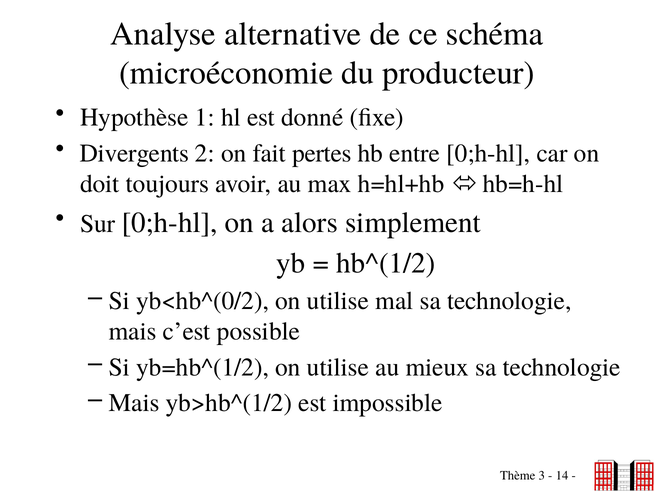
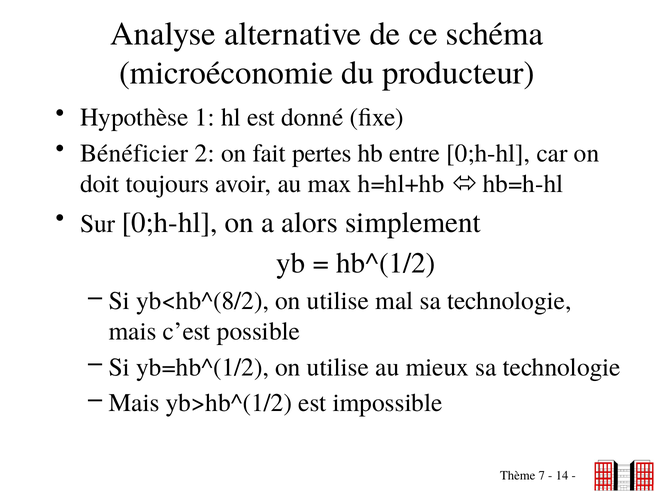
Divergents: Divergents -> Bénéficier (134, 153)
yb<hb^(0/2: yb<hb^(0/2 -> yb<hb^(8/2 (203, 301)
3: 3 -> 7 (542, 475)
